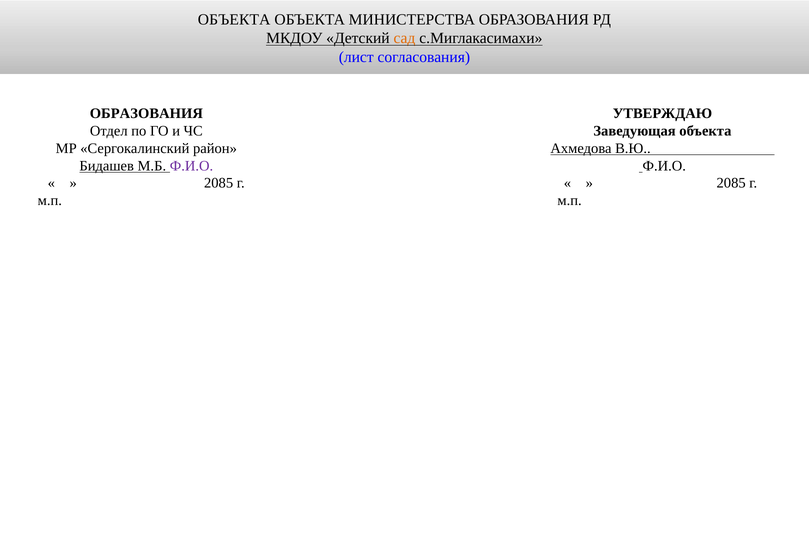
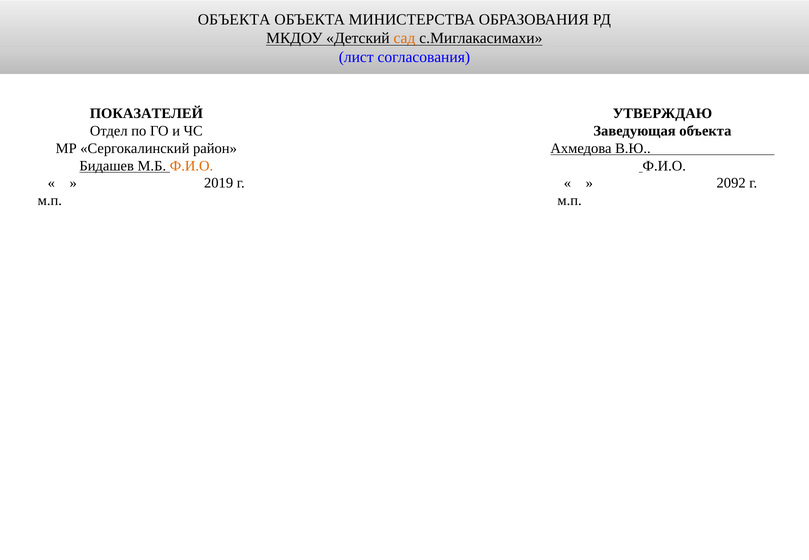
ОБРАЗОВАНИЯ: ОБРАЗОВАНИЯ -> ПОКАЗАТЕЛЕЙ (146, 113)
Ф.И.О colour: purple -> orange (192, 166)
2085: 2085 -> 2019 (219, 183)
2085: 2085 -> 2092 (731, 183)
